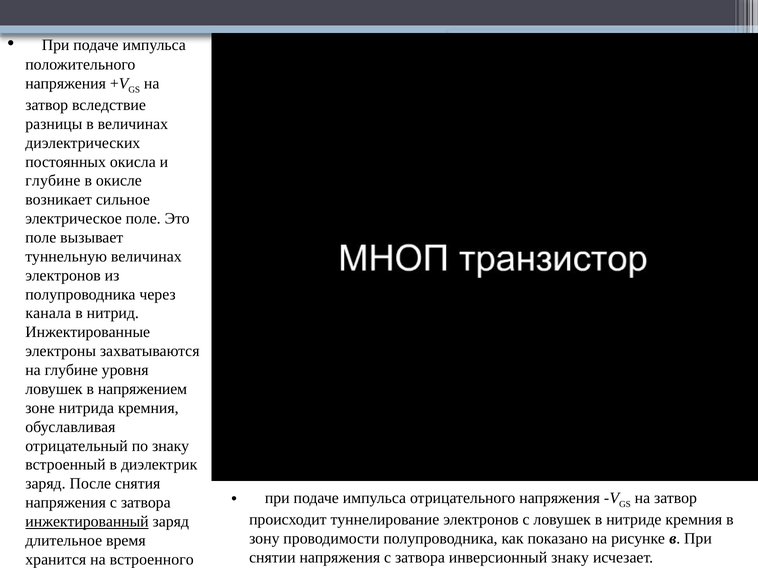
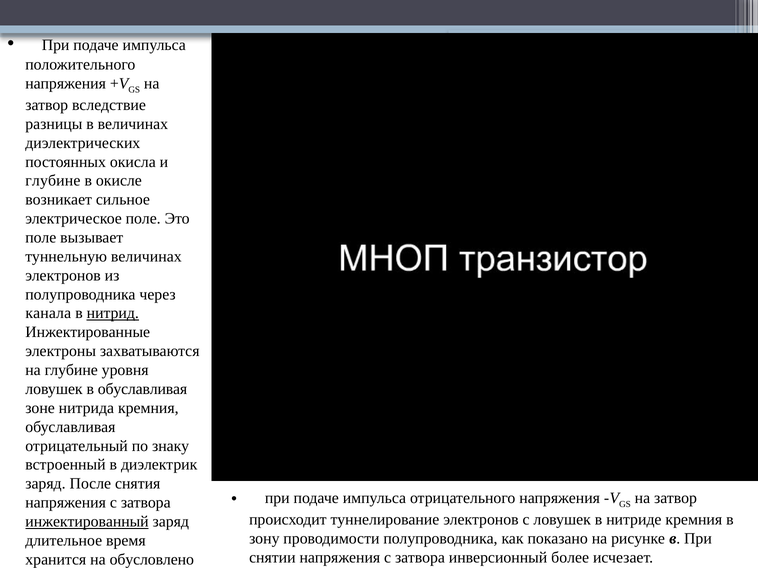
нитрид underline: none -> present (113, 314)
в напряжением: напряжением -> обуславливая (142, 389)
инверсионный знаку: знаку -> более (570, 558)
на встроенного: встроенного -> обусловлено (152, 560)
